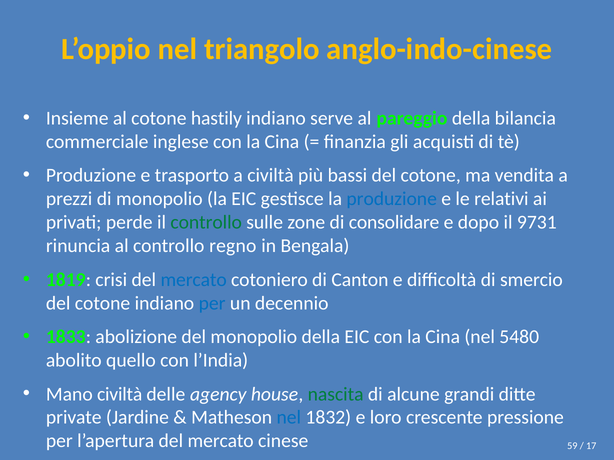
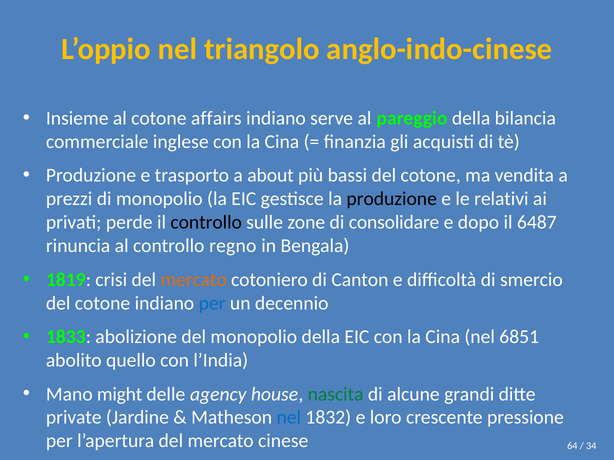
hastily: hastily -> affairs (216, 118)
a civiltà: civiltà -> about (271, 176)
produzione colour: blue -> black (392, 199)
controllo colour: green -> black (206, 223)
9731: 9731 -> 6487 (537, 223)
mercato colour: blue -> orange (194, 280)
5480: 5480 -> 6851 (519, 337)
Mano civiltà: civiltà -> might (120, 394)
59: 59 -> 64 (572, 446)
17: 17 -> 34 (591, 446)
